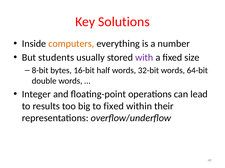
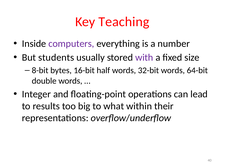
Solutions: Solutions -> Teaching (124, 22)
computers colour: orange -> purple (71, 44)
to fixed: fixed -> what (114, 107)
